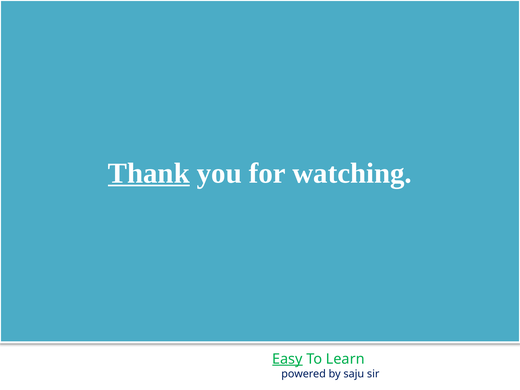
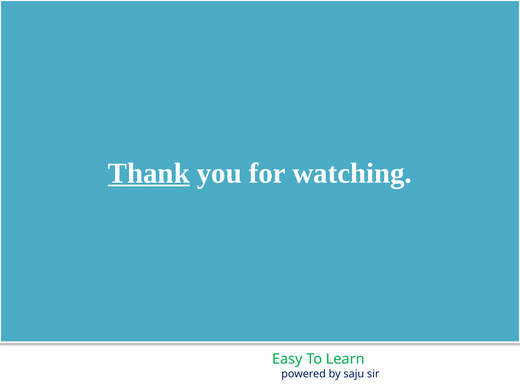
Easy underline: present -> none (287, 359)
